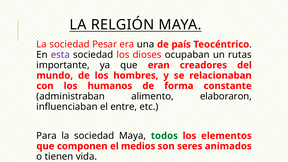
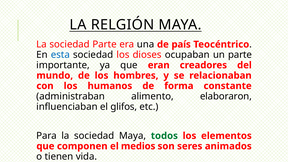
sociedad Pesar: Pesar -> Parte (105, 44)
esta colour: purple -> blue (60, 55)
un rutas: rutas -> parte (240, 55)
entre: entre -> glifos (124, 107)
